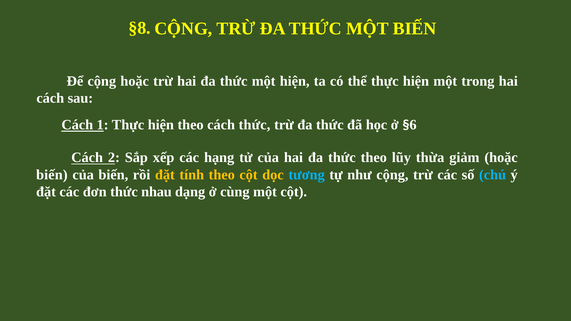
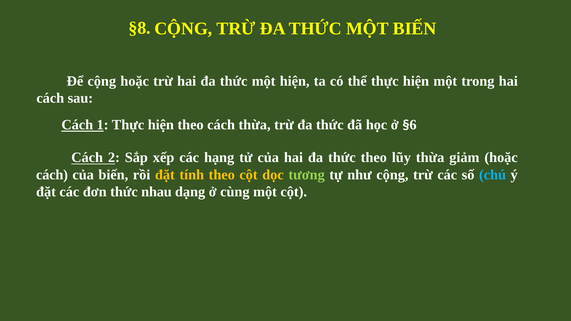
cách thức: thức -> thừa (255, 125)
biến: biến -> cách (52, 175)
tương colour: light blue -> light green (307, 175)
